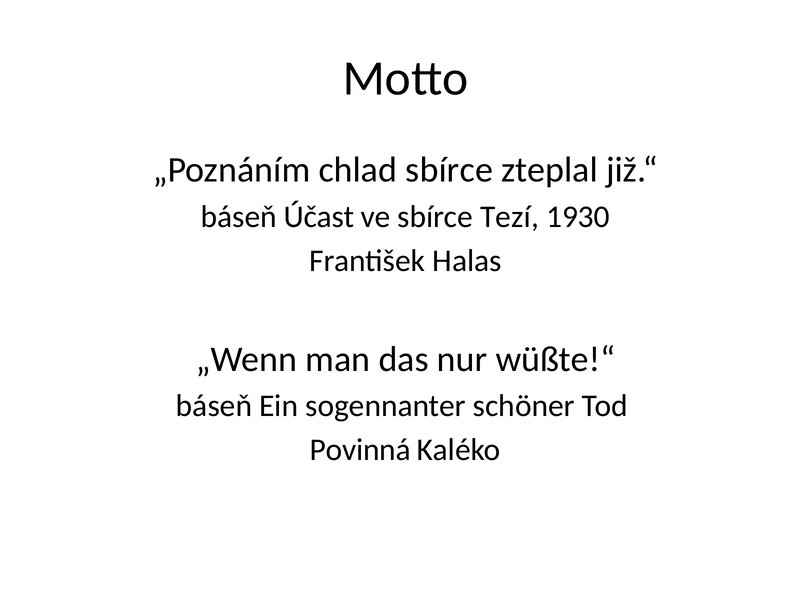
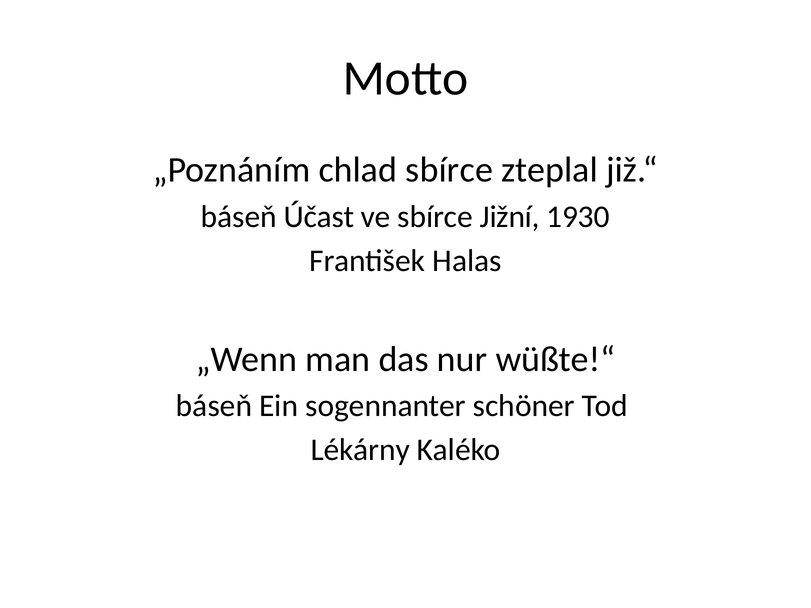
Tezí: Tezí -> Jižní (510, 217)
Povinná: Povinná -> Lékárny (360, 450)
